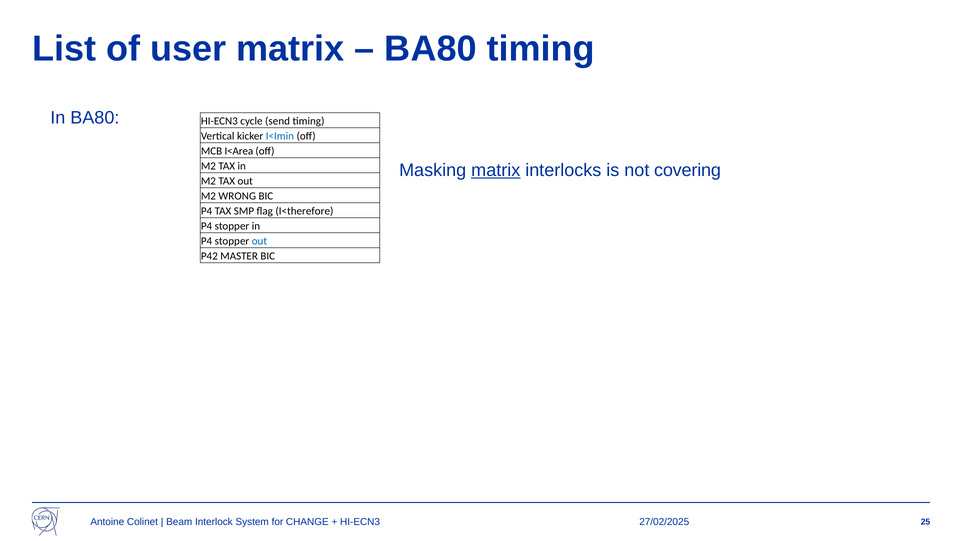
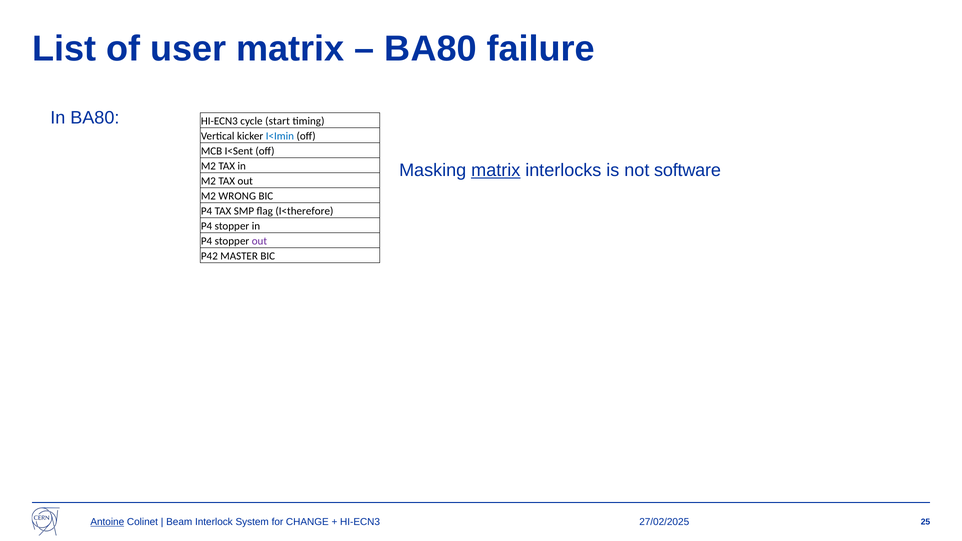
BA80 timing: timing -> failure (541, 49)
send: send -> start (278, 121)
I<Area: I<Area -> I<Sent (239, 151)
covering: covering -> software (688, 170)
out colour: blue -> purple (259, 241)
Antoine underline: none -> present (107, 522)
